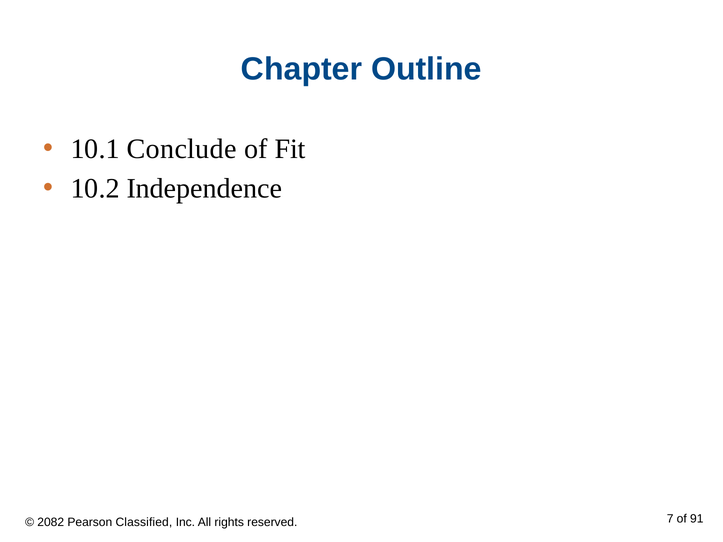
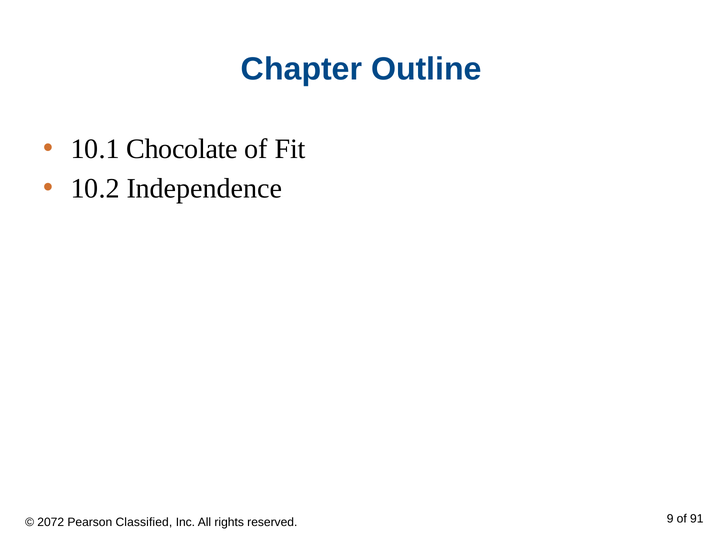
Conclude: Conclude -> Chocolate (182, 149)
2082: 2082 -> 2072 (51, 523)
7: 7 -> 9 (670, 519)
